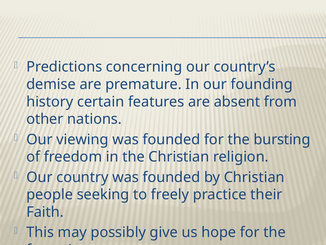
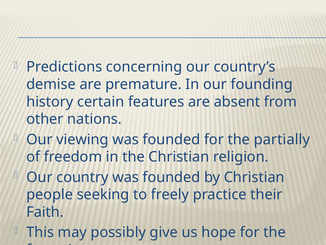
bursting: bursting -> partially (282, 139)
